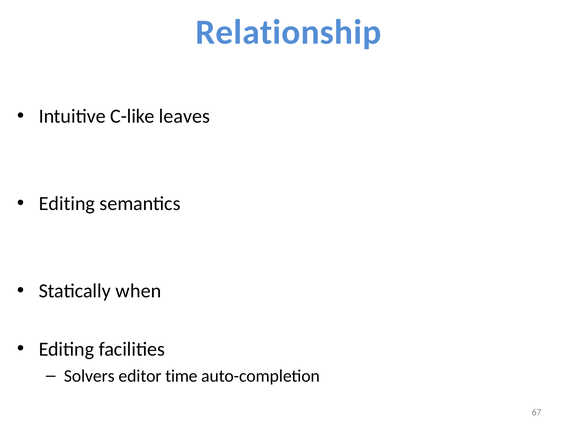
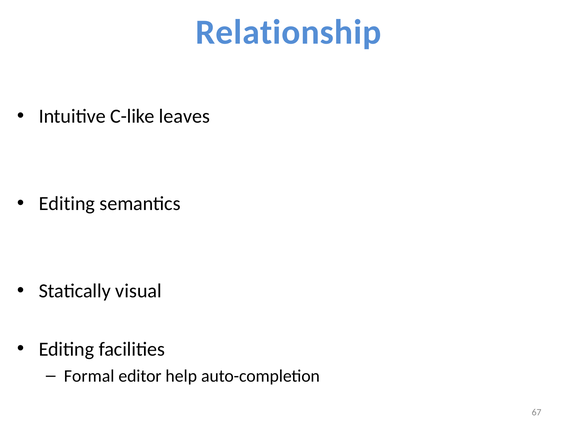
when: when -> visual (139, 291)
Solvers: Solvers -> Formal (89, 376)
time: time -> help (181, 376)
